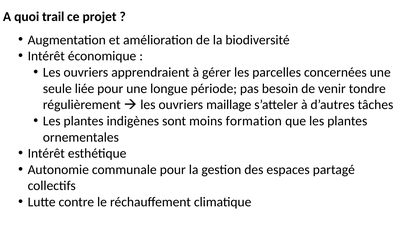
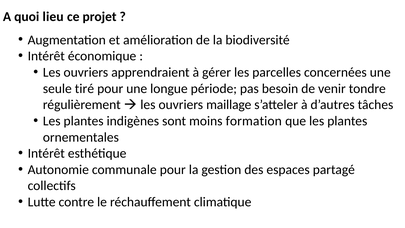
trail: trail -> lieu (53, 17)
liée: liée -> tiré (84, 88)
